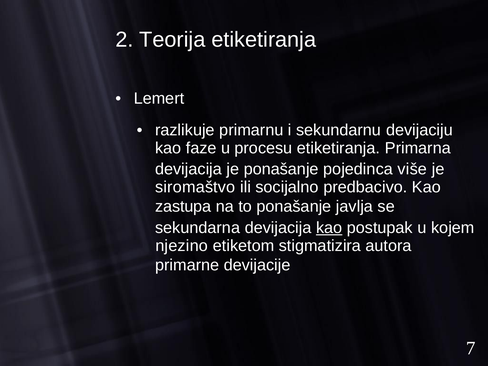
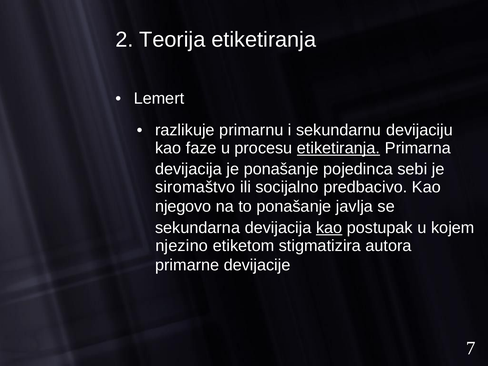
etiketiranja underline: none -> present (338, 148)
više: više -> sebi (412, 169)
zastupa: zastupa -> njegovo (183, 207)
